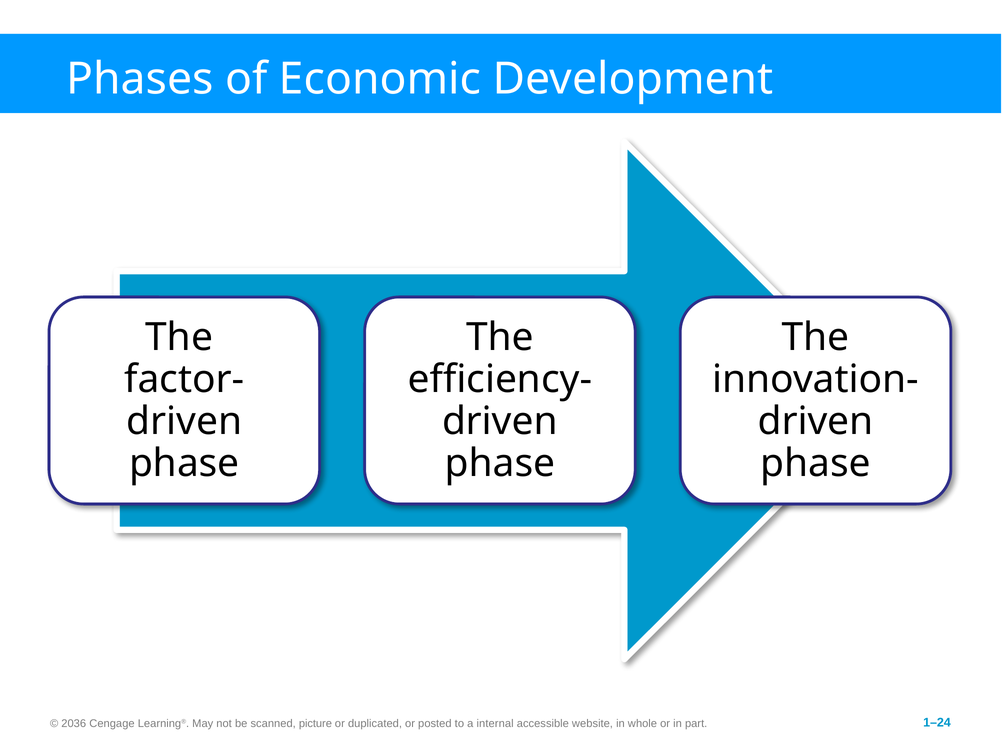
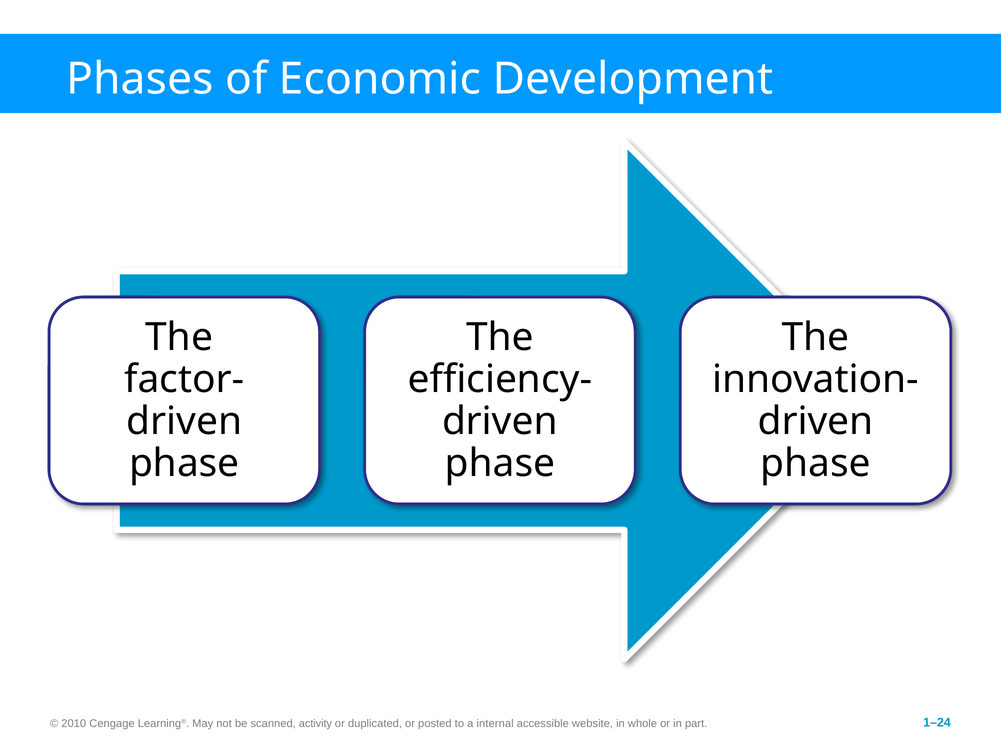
2036: 2036 -> 2010 (74, 724)
picture: picture -> activity (315, 724)
